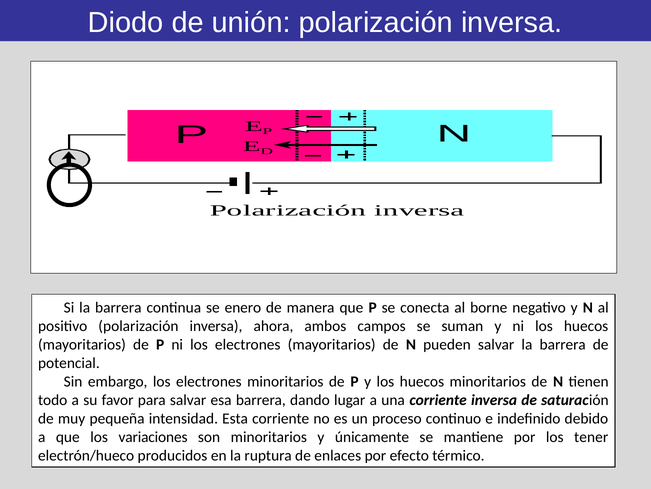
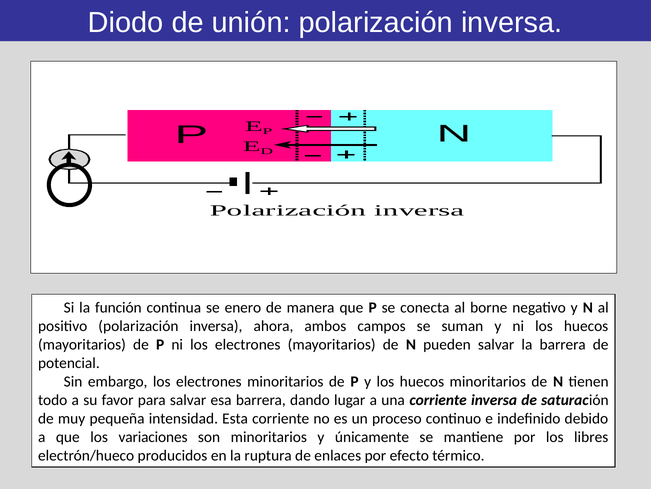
Si la barrera: barrera -> función (118, 307)
tener: tener -> libres (591, 437)
